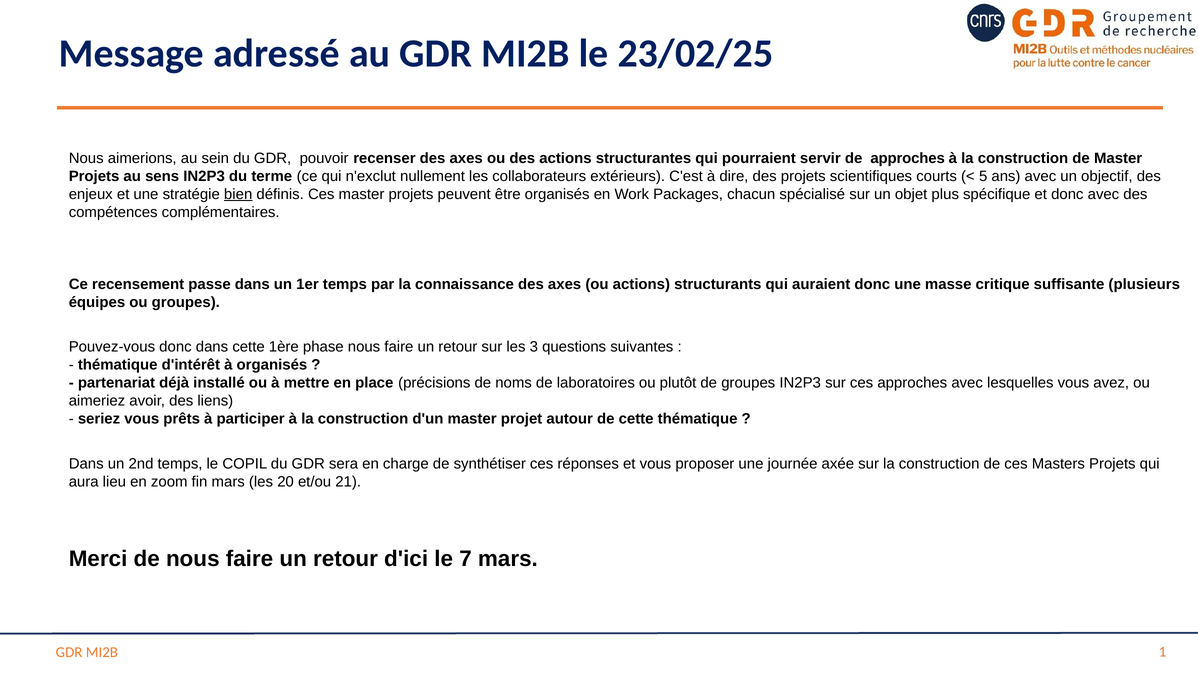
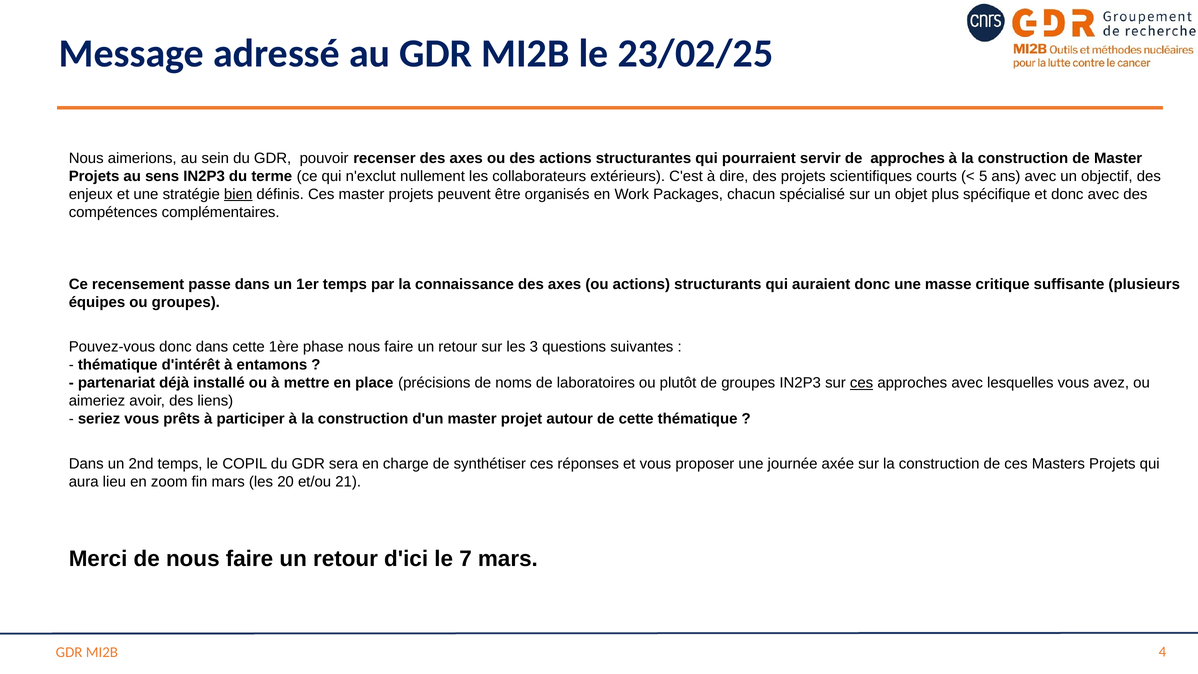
à organisés: organisés -> entamons (272, 365)
ces underline: none -> present (862, 383)
1: 1 -> 4 (1162, 652)
